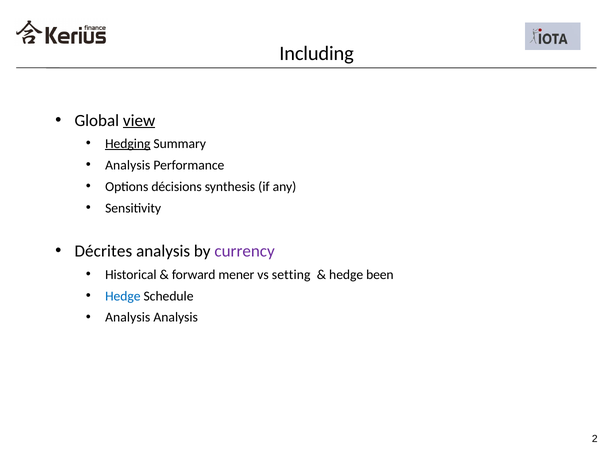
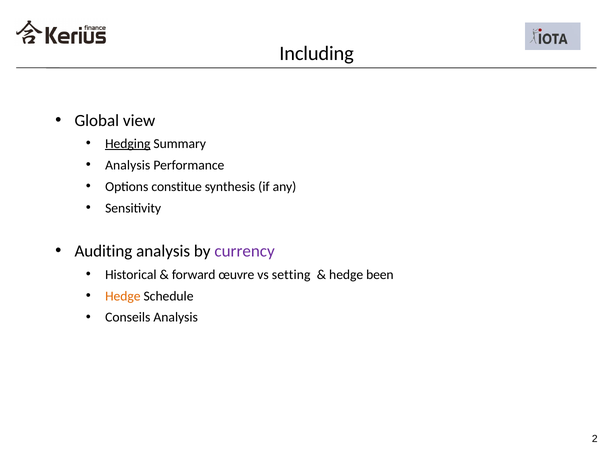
view underline: present -> none (139, 120)
décisions: décisions -> constitue (177, 187)
Décrites: Décrites -> Auditing (103, 251)
mener: mener -> œuvre (236, 274)
Hedge colour: blue -> orange (123, 296)
Analysis: Analysis -> Conseils (128, 317)
